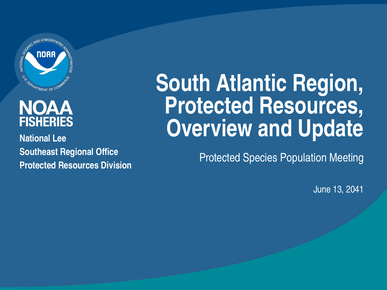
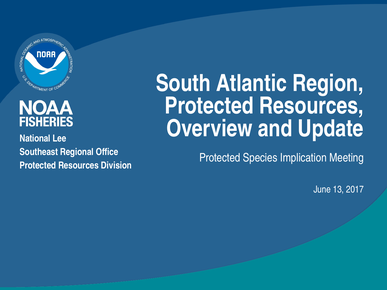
Population: Population -> Implication (303, 158)
2041: 2041 -> 2017 (355, 190)
